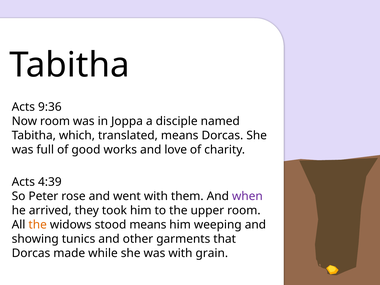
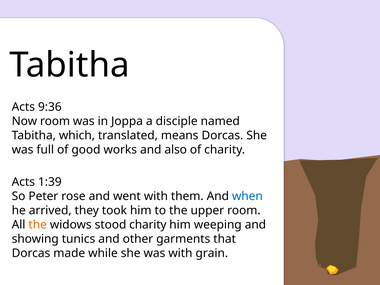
love: love -> also (176, 150)
4:39: 4:39 -> 1:39 (50, 182)
when colour: purple -> blue (247, 196)
stood means: means -> charity (148, 225)
